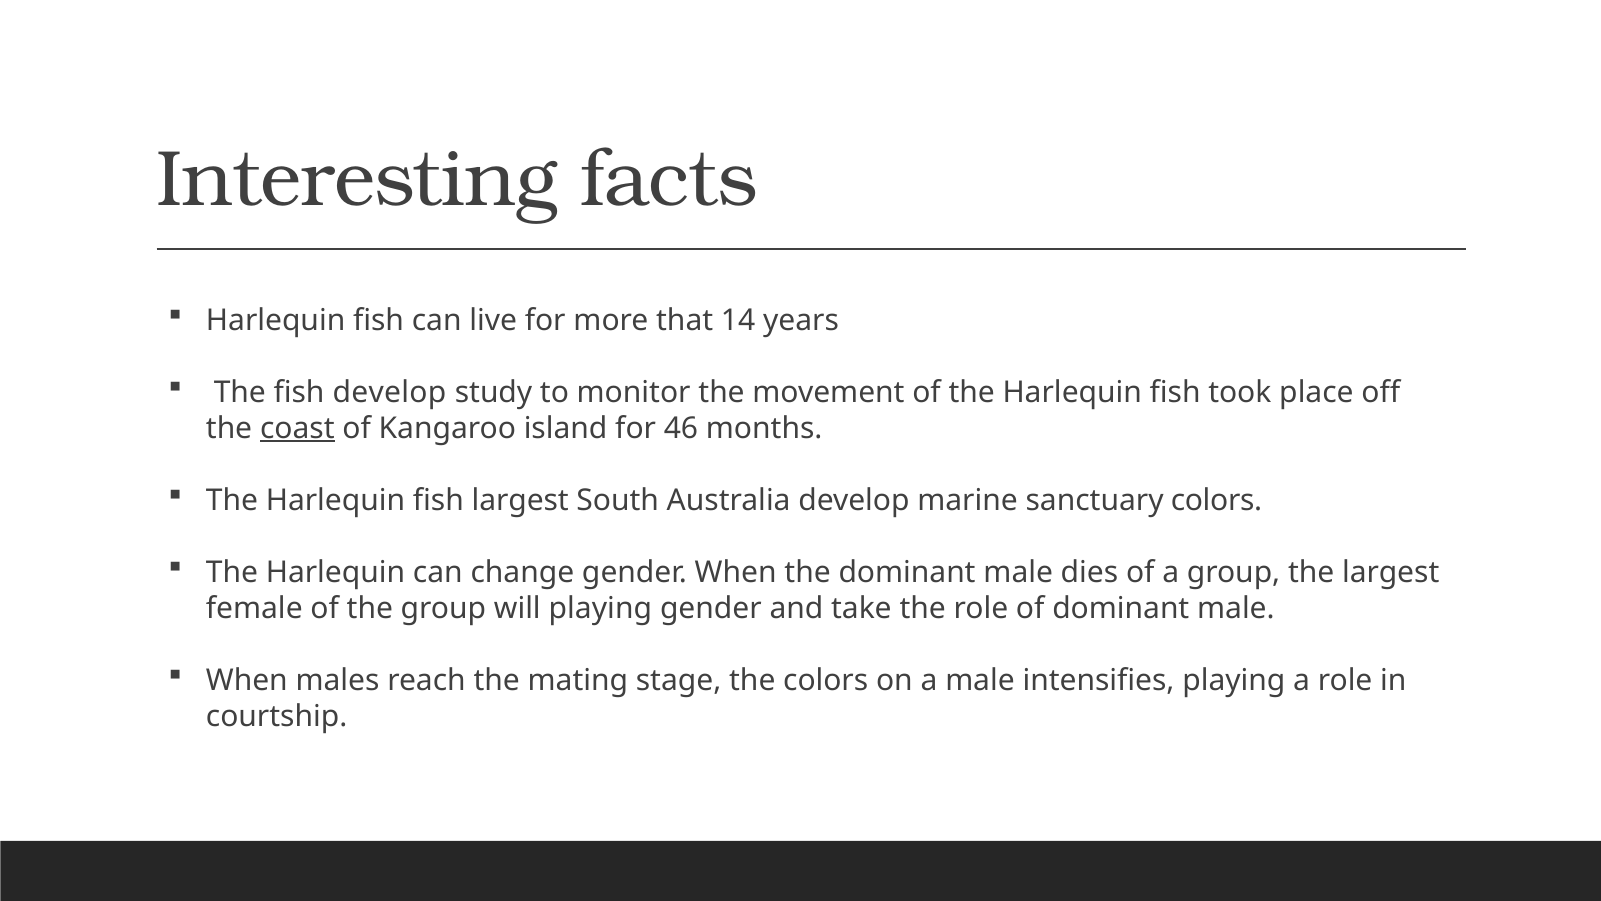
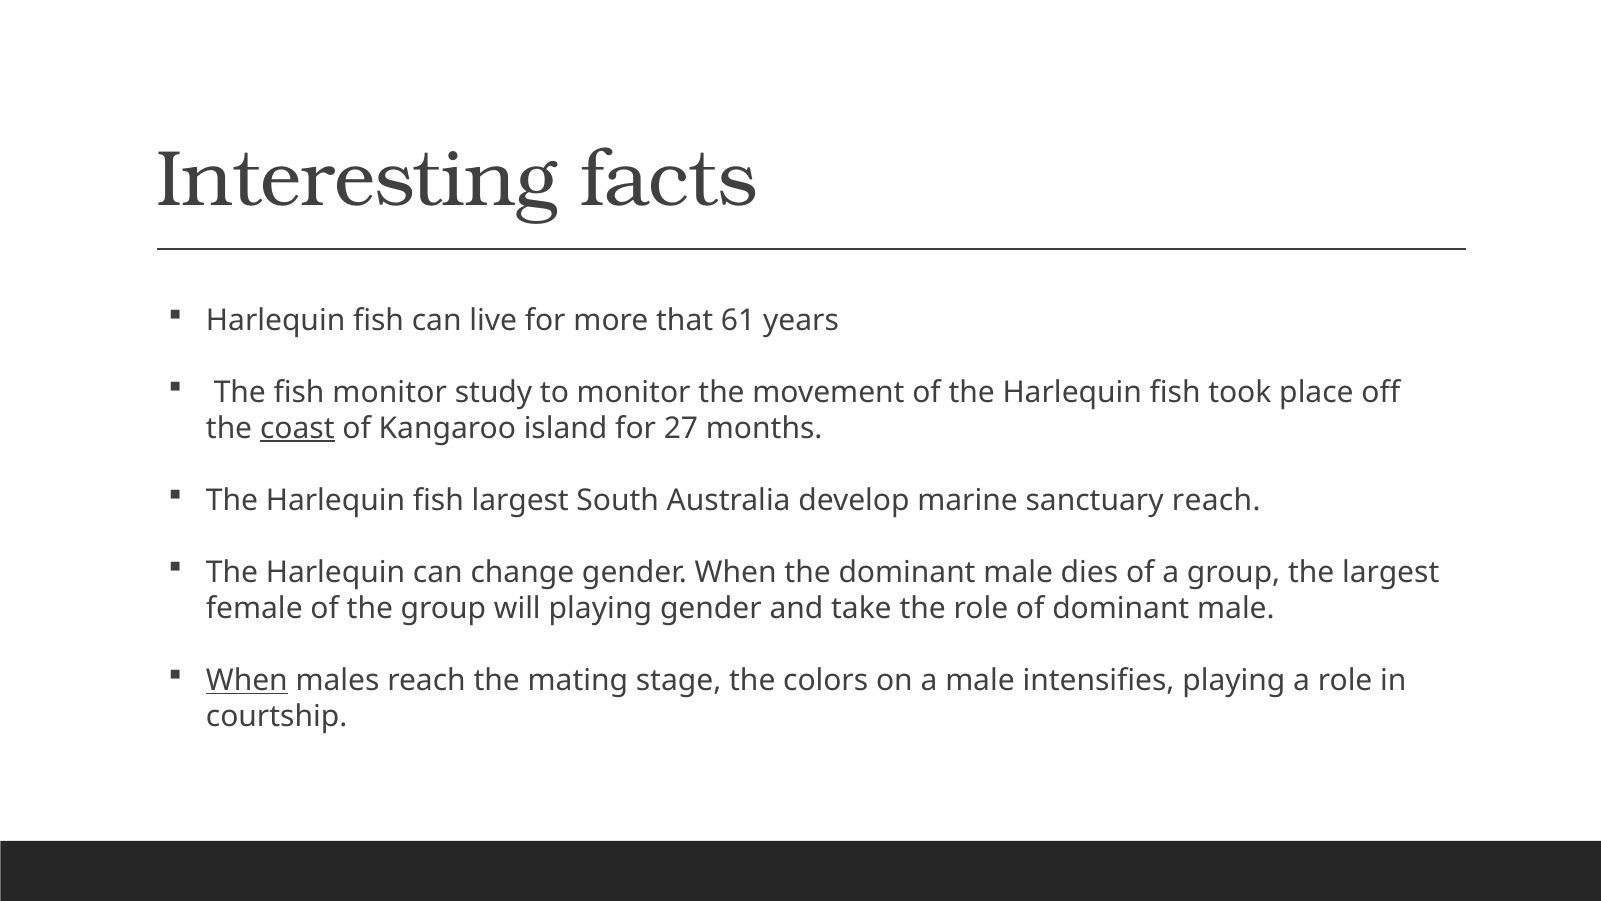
14: 14 -> 61 (738, 320)
fish develop: develop -> monitor (390, 392)
46: 46 -> 27 (681, 428)
sanctuary colors: colors -> reach (1216, 500)
When underline: none -> present (247, 680)
